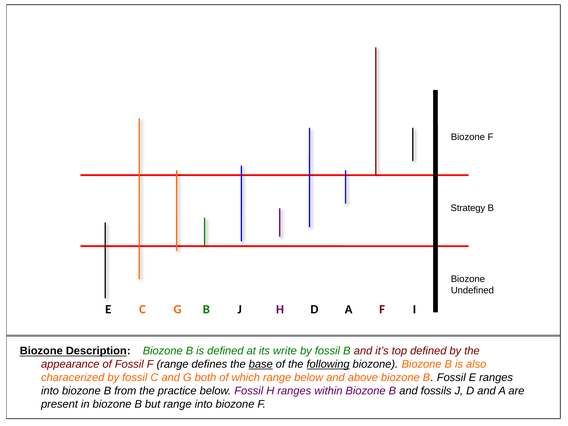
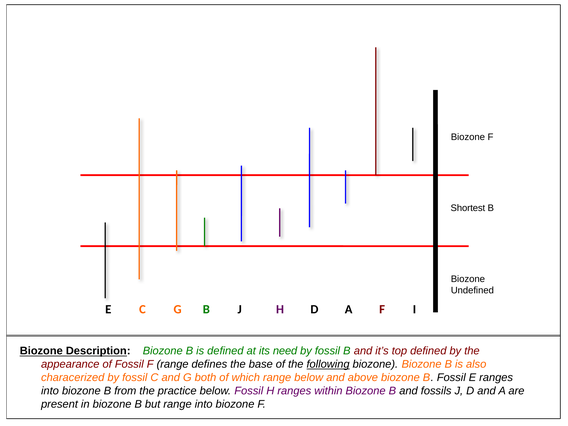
Strategy: Strategy -> Shortest (468, 208)
write: write -> need (285, 351)
base underline: present -> none (261, 364)
